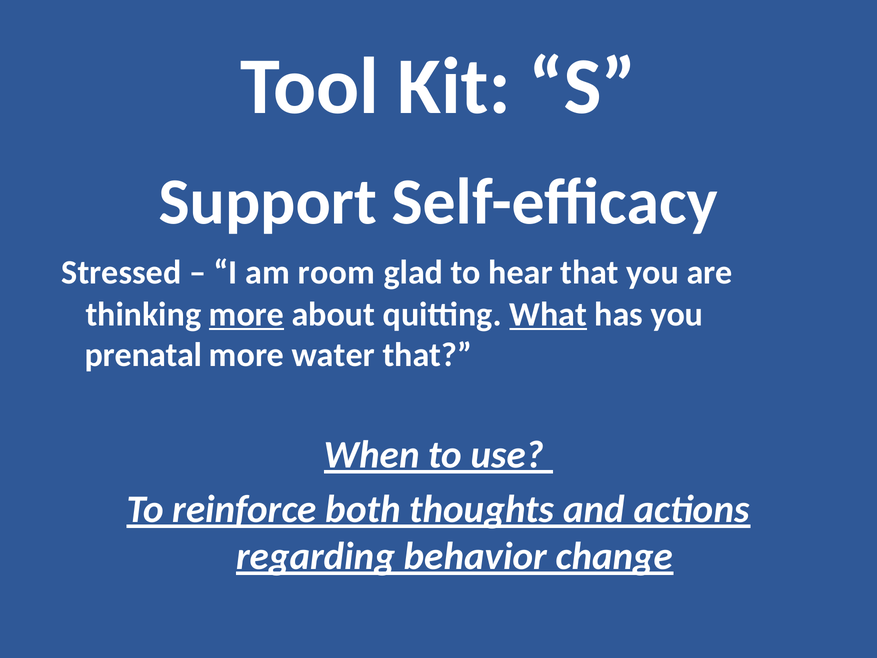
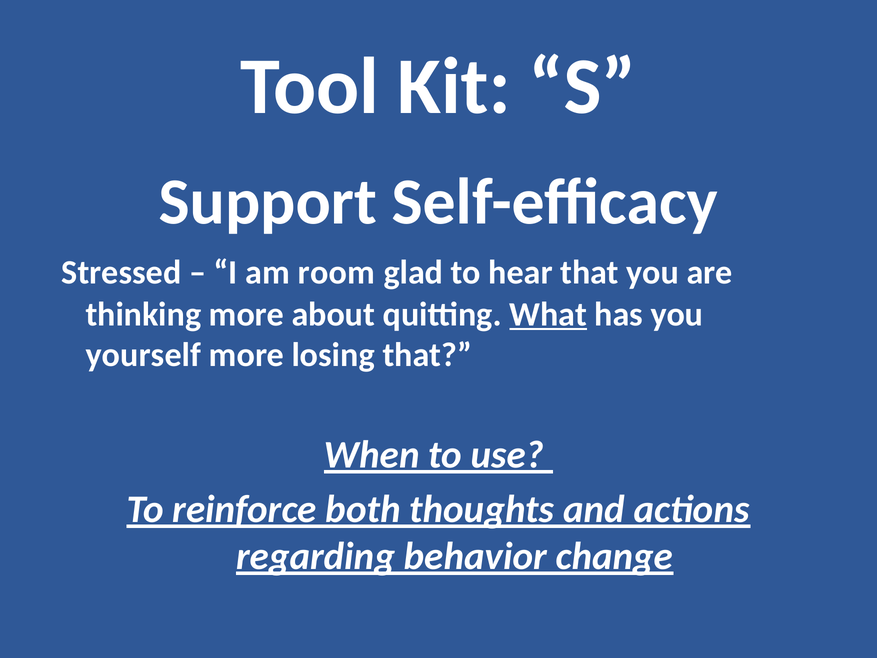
more underline: present -> none (246, 314)
prenatal: prenatal -> yourself (143, 355)
water: water -> losing (333, 355)
